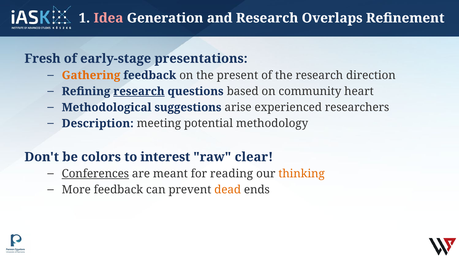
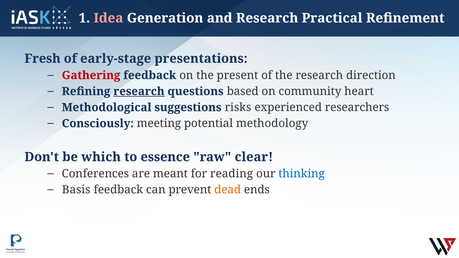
Overlaps: Overlaps -> Practical (332, 18)
Gathering colour: orange -> red (91, 75)
arise: arise -> risks (238, 107)
Description: Description -> Consciously (98, 124)
colors: colors -> which (101, 157)
interest: interest -> essence (165, 157)
Conferences underline: present -> none (95, 174)
thinking colour: orange -> blue (302, 174)
More: More -> Basis (76, 190)
